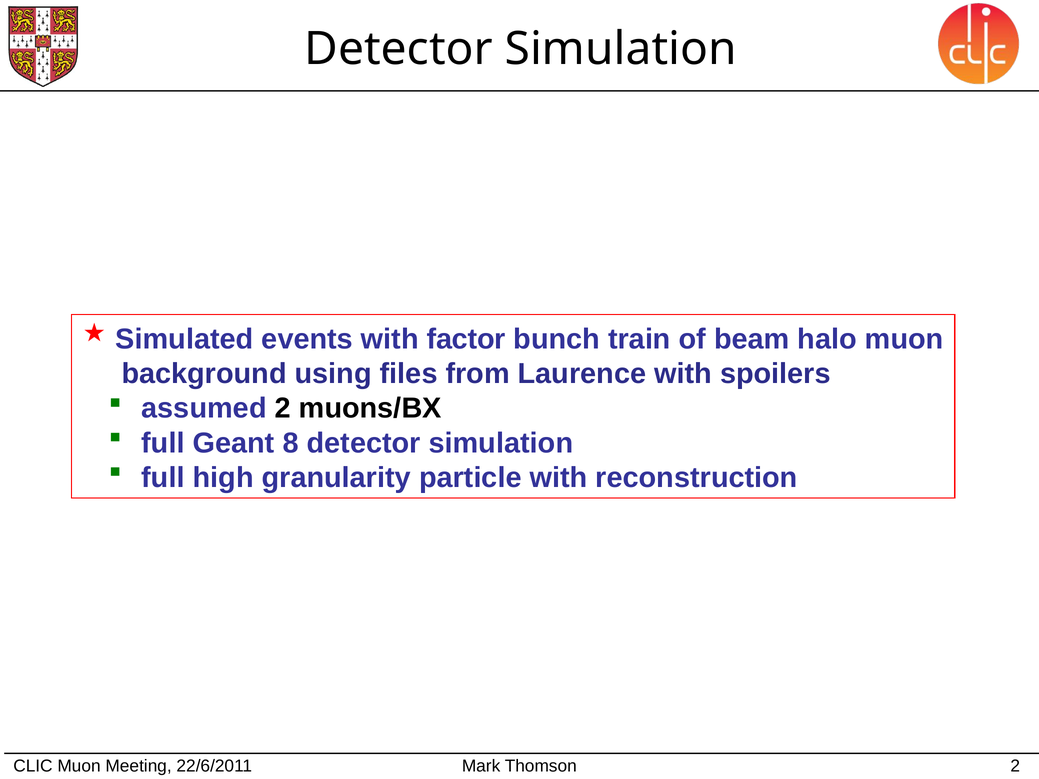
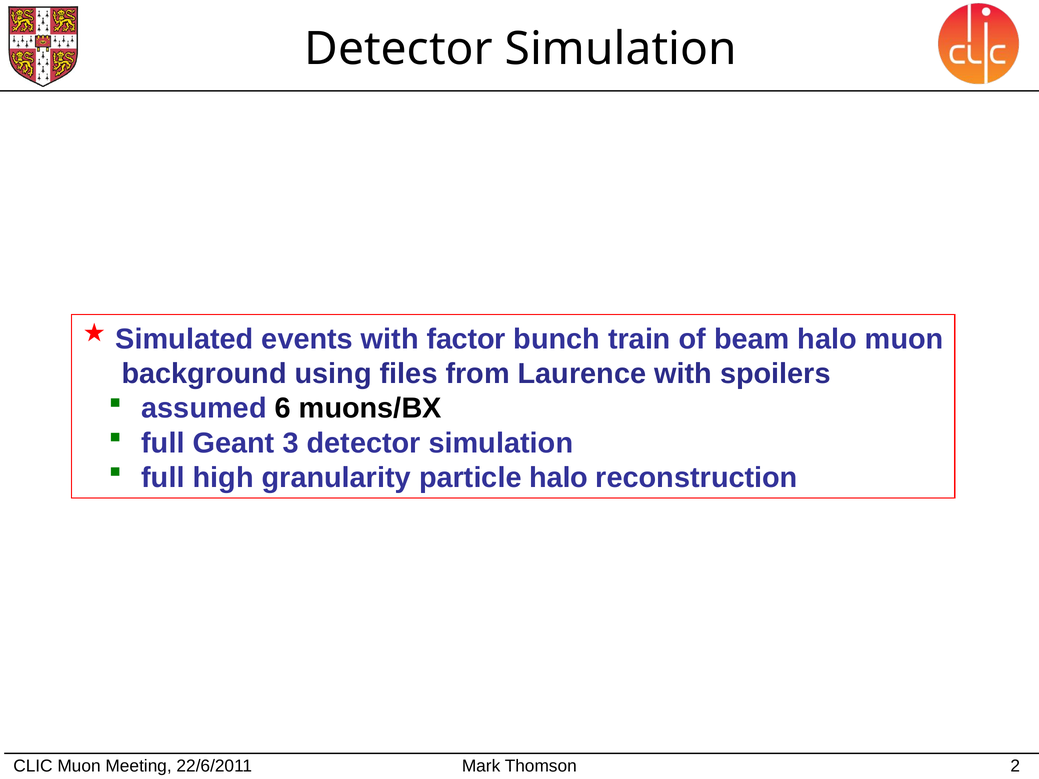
assumed 2: 2 -> 6 (283, 408)
8: 8 -> 3 (291, 443)
particle with: with -> halo (559, 478)
